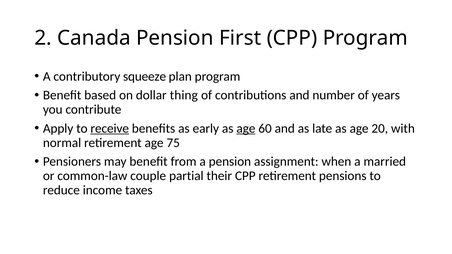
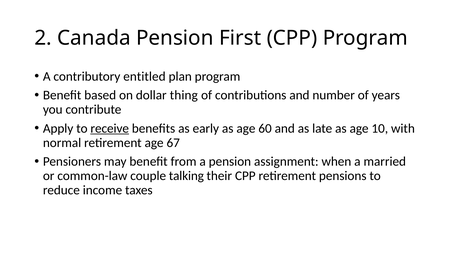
squeeze: squeeze -> entitled (144, 76)
age underline: present -> none (246, 129)
20: 20 -> 10 (380, 129)
75: 75 -> 67 (173, 143)
partial: partial -> talking (186, 176)
